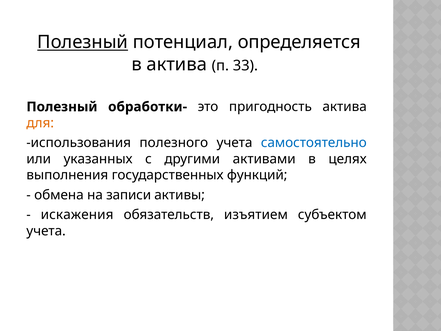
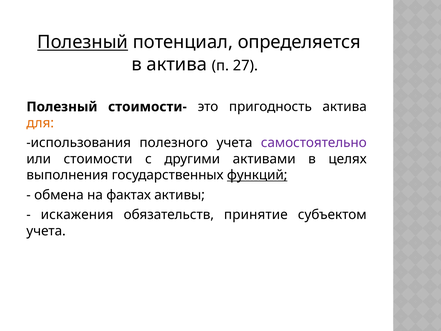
33: 33 -> 27 (245, 66)
обработки-: обработки- -> стоимости- (147, 107)
самостоятельно colour: blue -> purple (314, 143)
указанных: указанных -> стоимости (98, 159)
функций underline: none -> present (257, 175)
записи: записи -> фактах (129, 195)
изъятием: изъятием -> принятие (256, 215)
